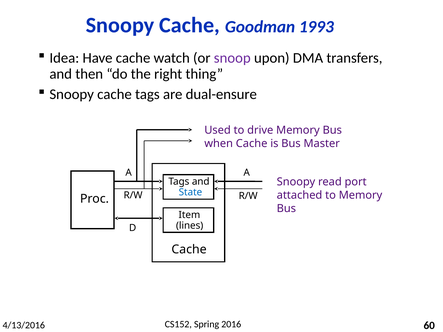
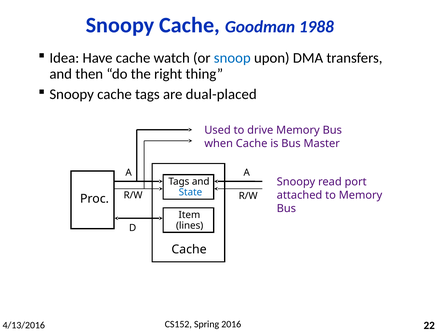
1993: 1993 -> 1988 (316, 27)
snoop colour: purple -> blue (232, 58)
dual-ensure: dual-ensure -> dual-placed (221, 94)
60: 60 -> 22 (429, 326)
